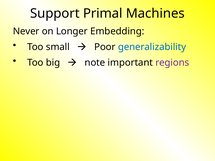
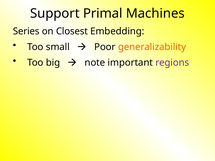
Never: Never -> Series (26, 31)
Longer: Longer -> Closest (72, 31)
generalizability colour: blue -> orange (152, 47)
